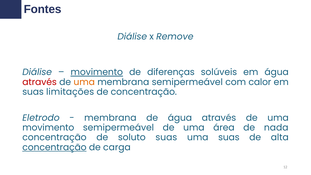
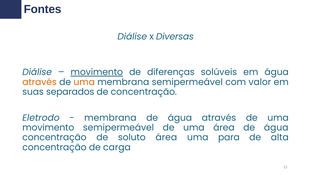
Remove: Remove -> Diversas (175, 37)
através colour: red -> orange (40, 82)
calor: calor -> valor (260, 82)
limitações: limitações -> separados (70, 92)
área de nada: nada -> água (276, 128)
soluto suas: suas -> área (166, 137)
uma suas: suas -> para (229, 137)
concentração underline: present -> none (54, 147)
